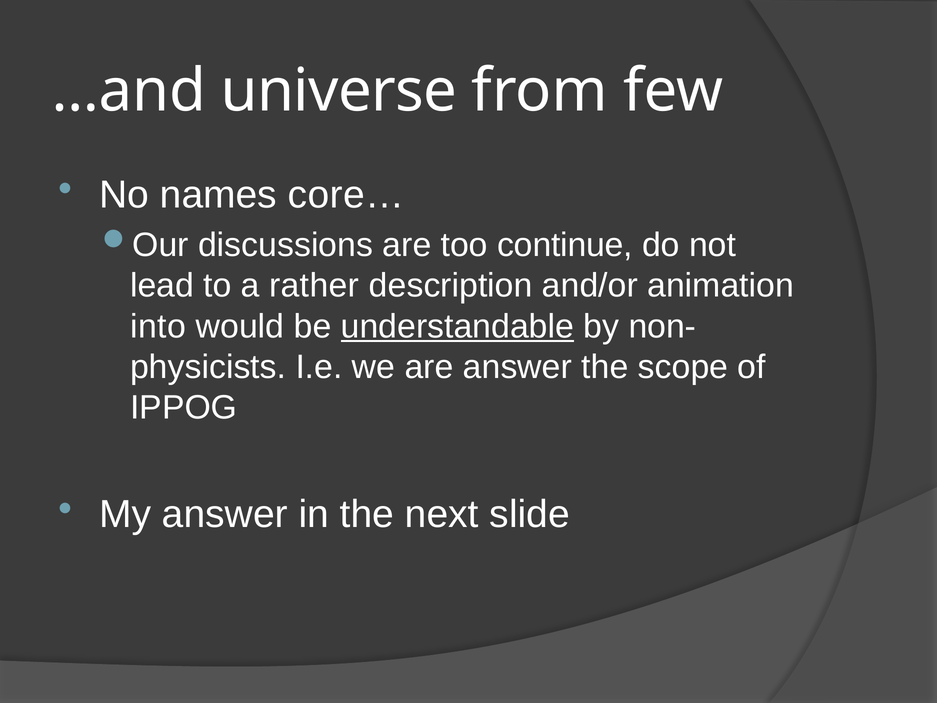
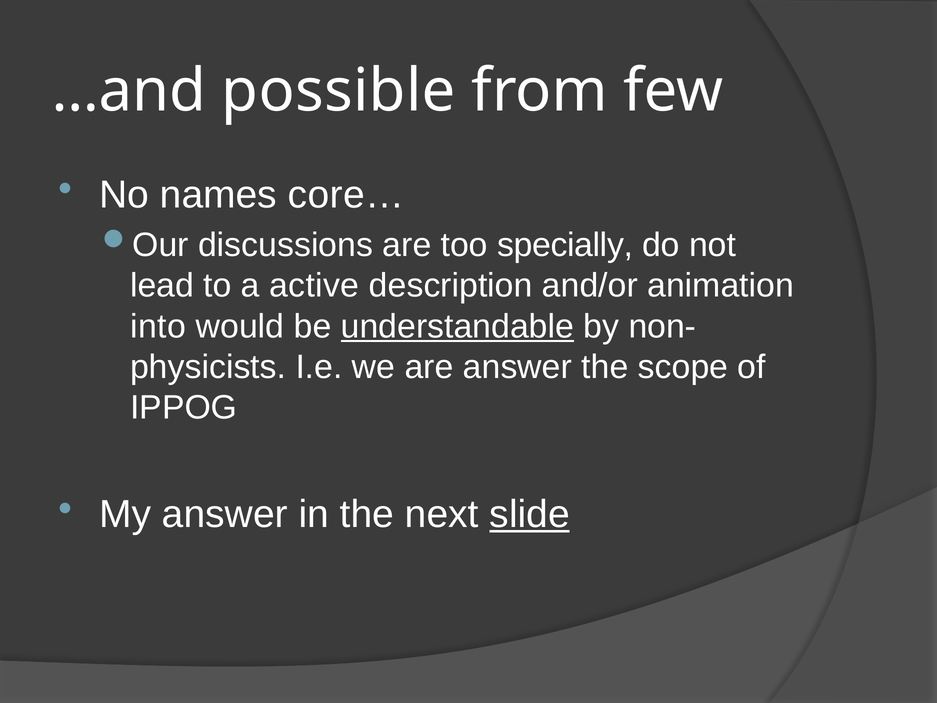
universe: universe -> possible (338, 91)
continue: continue -> specially (565, 245)
rather: rather -> active (314, 286)
slide underline: none -> present (530, 514)
